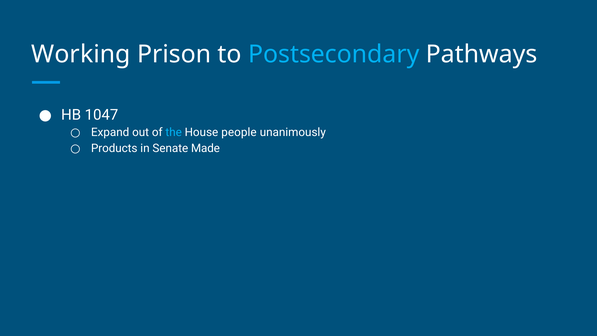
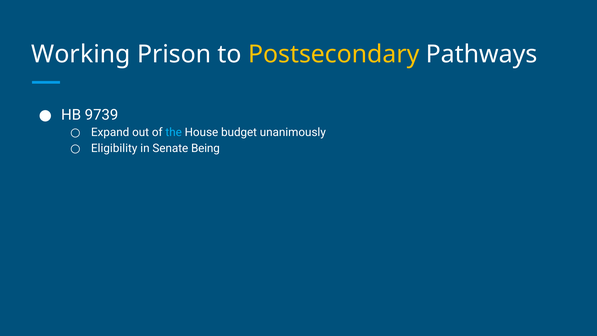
Postsecondary colour: light blue -> yellow (334, 54)
1047: 1047 -> 9739 (101, 115)
people: people -> budget (239, 132)
Products: Products -> Eligibility (114, 148)
Made: Made -> Being (205, 148)
